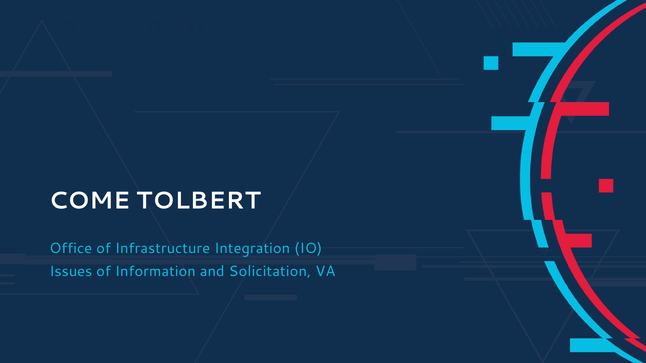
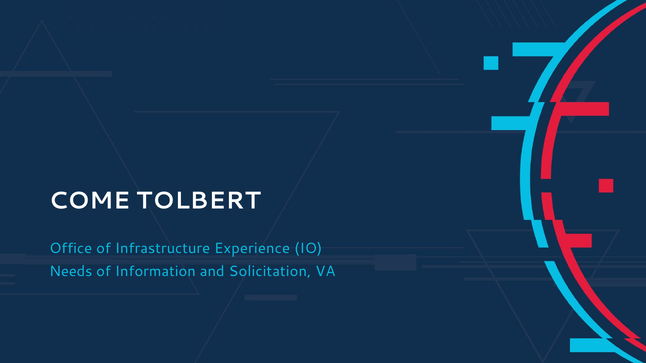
Integration: Integration -> Experience (252, 249)
Issues: Issues -> Needs (71, 272)
